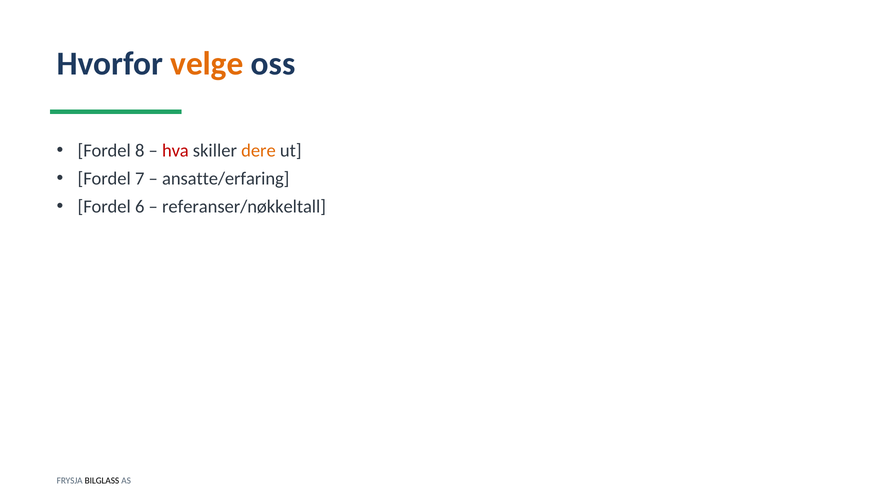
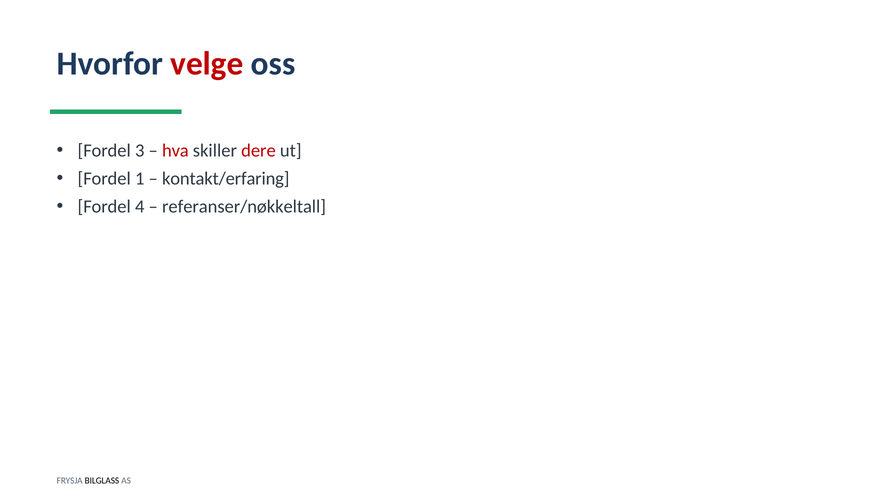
velge colour: orange -> red (207, 64)
8: 8 -> 3 (140, 151)
dere colour: orange -> red (258, 151)
7: 7 -> 1 (140, 179)
ansatte/erfaring: ansatte/erfaring -> kontakt/erfaring (226, 179)
6: 6 -> 4 (140, 207)
